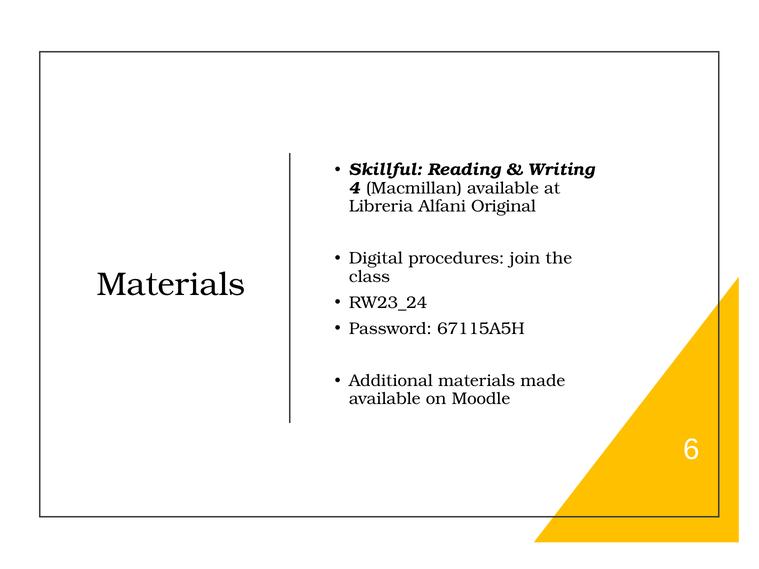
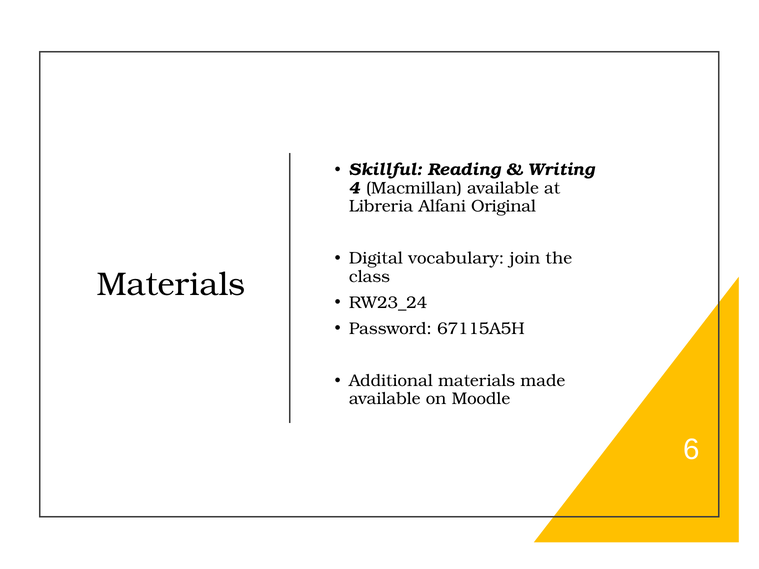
procedures: procedures -> vocabulary (456, 258)
